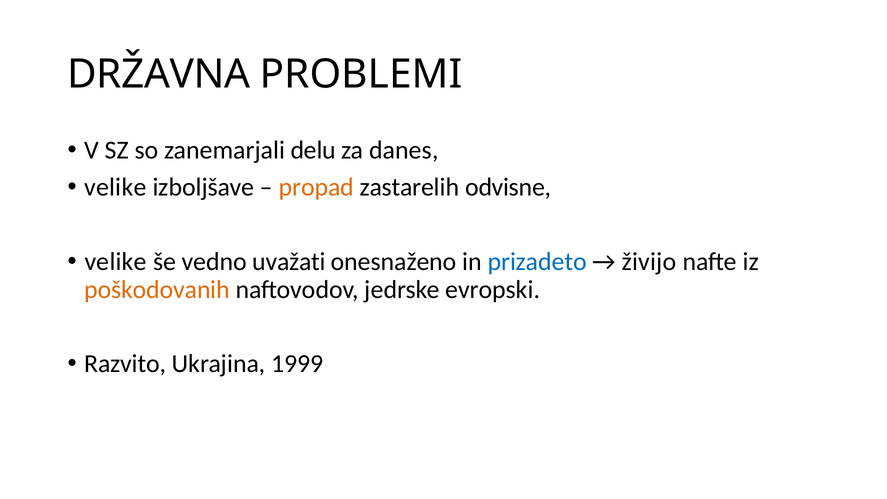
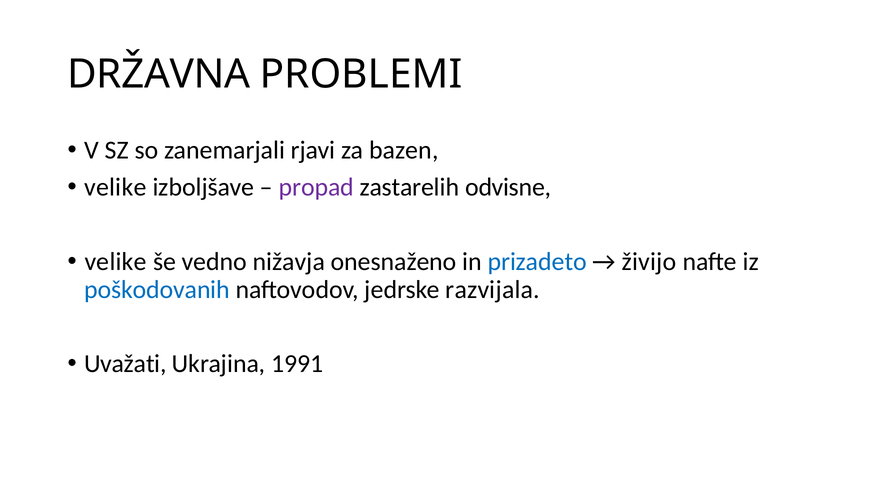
delu: delu -> rjavi (313, 150)
danes: danes -> bazen (404, 150)
propad colour: orange -> purple (316, 187)
uvažati: uvažati -> nižavja (289, 262)
poškodovanih colour: orange -> blue (157, 289)
evropski: evropski -> razvijala (493, 289)
Razvito: Razvito -> Uvažati (125, 364)
1999: 1999 -> 1991 (297, 364)
